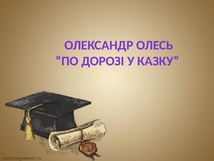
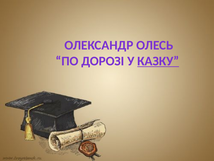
КАЗКУ underline: none -> present (158, 61)
